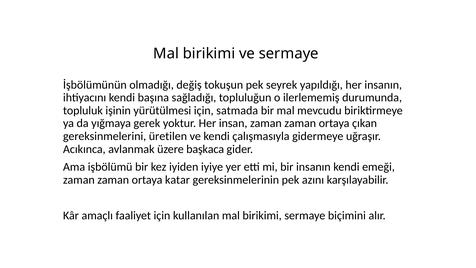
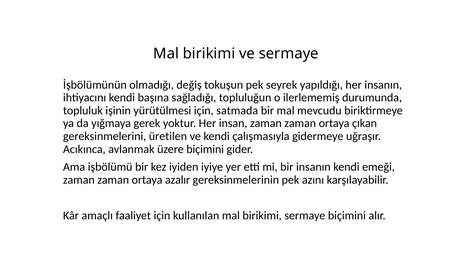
üzere başkaca: başkaca -> biçimini (205, 149)
katar: katar -> azalır (178, 180)
